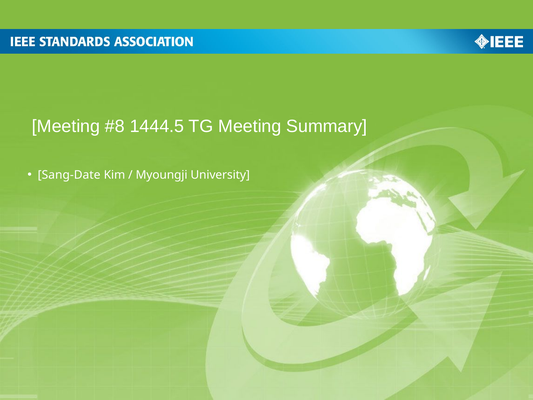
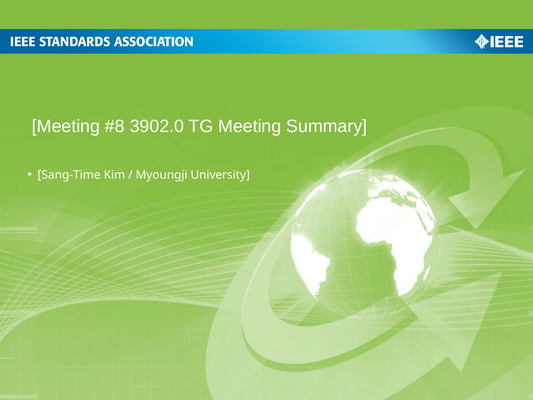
1444.5: 1444.5 -> 3902.0 (157, 126)
Sang-Date: Sang-Date -> Sang-Time (69, 175)
